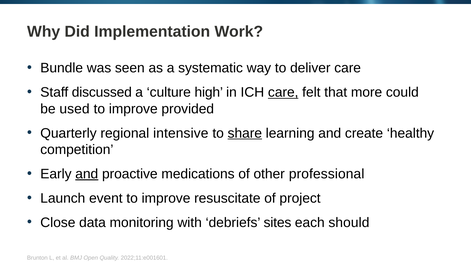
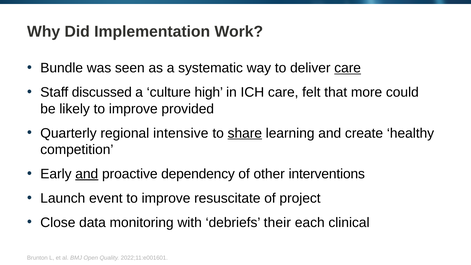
care underline: none -> present (348, 68)
care underline: present -> none (283, 92)
used: used -> likely (75, 109)
medications: medications -> dependency (198, 174)
professional: professional -> interventions (327, 174)
sites: sites -> their (277, 222)
should: should -> clinical (349, 222)
